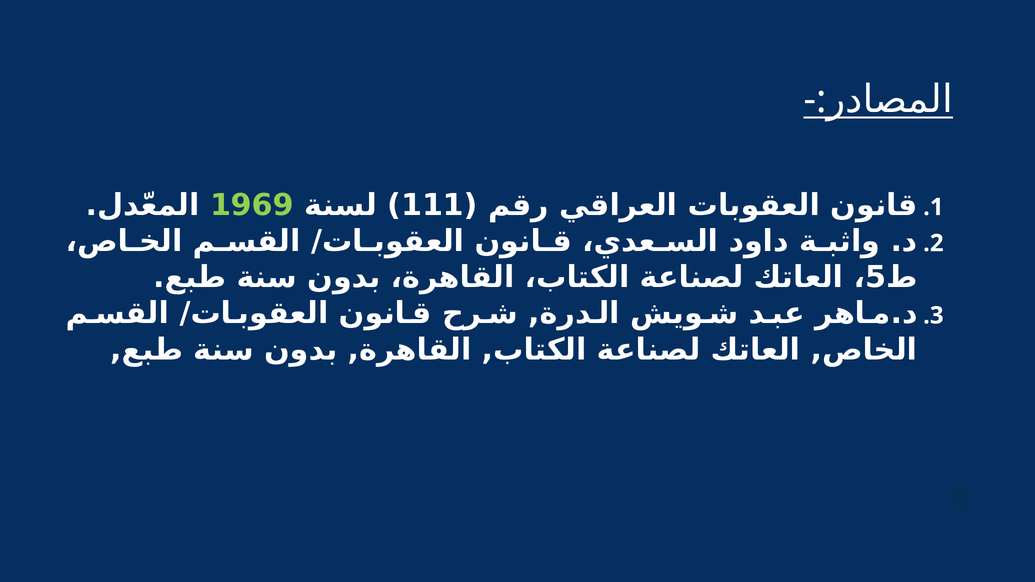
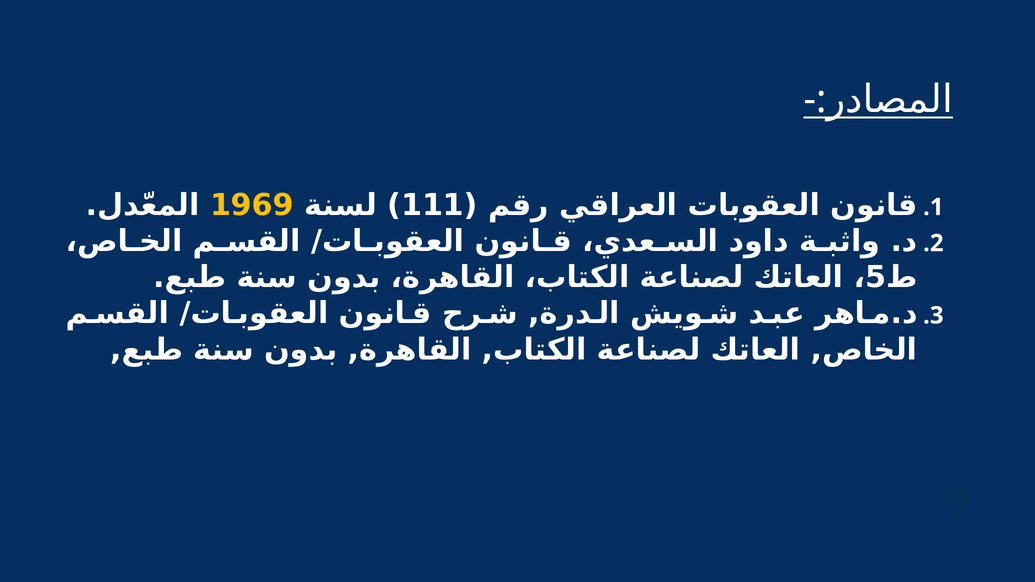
1969 colour: light green -> yellow (252, 205)
